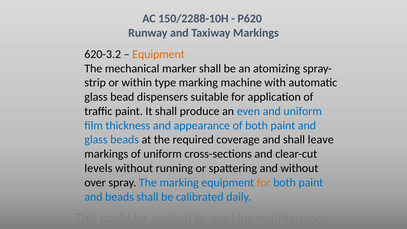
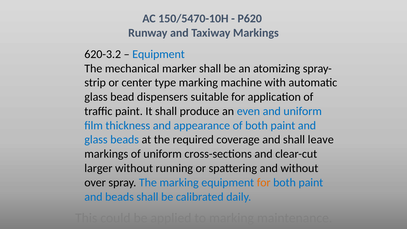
150/2288-10H: 150/2288-10H -> 150/5470-10H (193, 19)
Equipment colour: orange -> blue (159, 54)
within: within -> center (137, 83)
levels: levels -> larger (98, 168)
